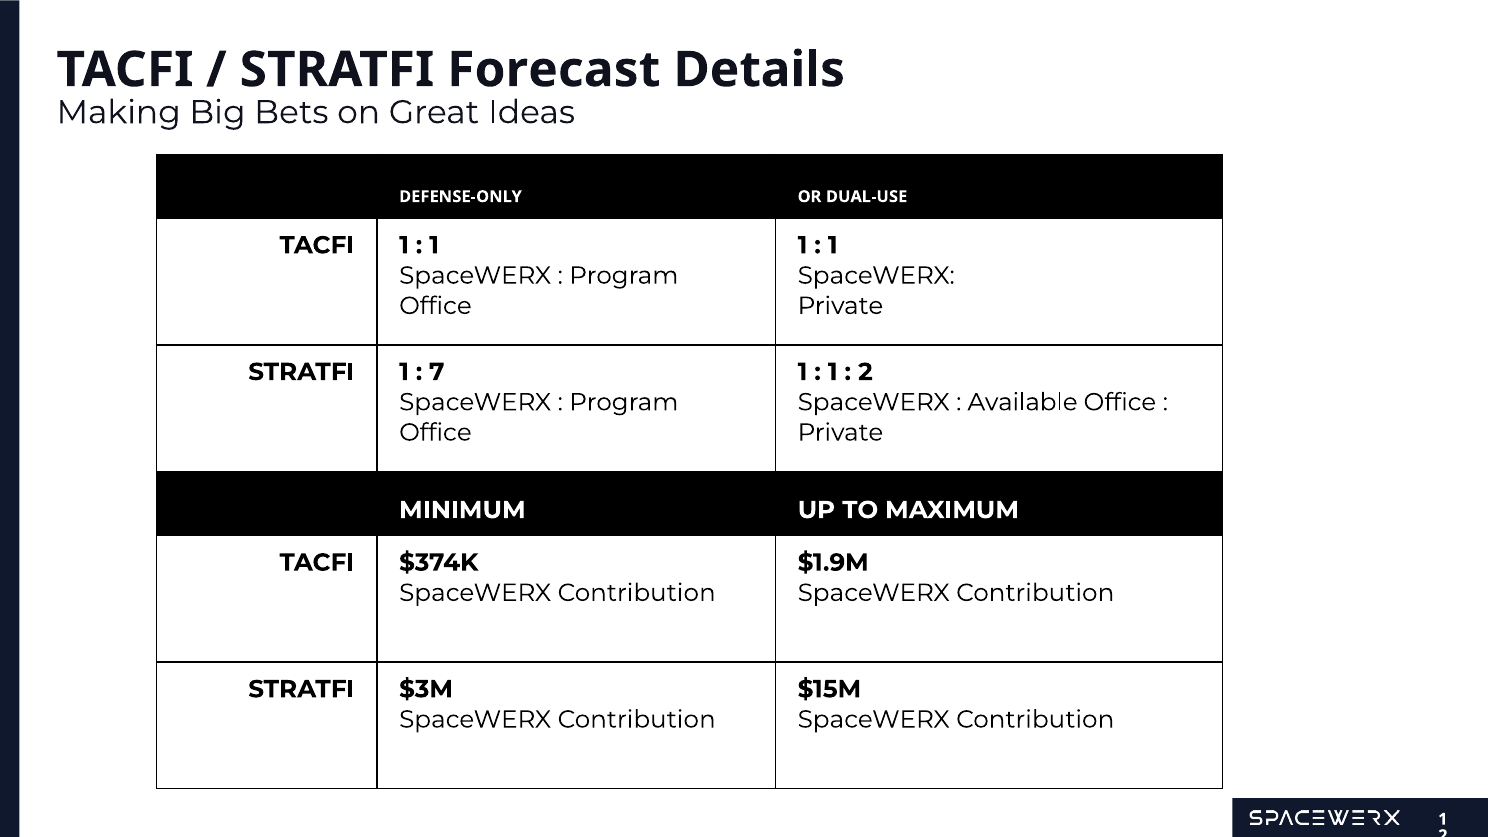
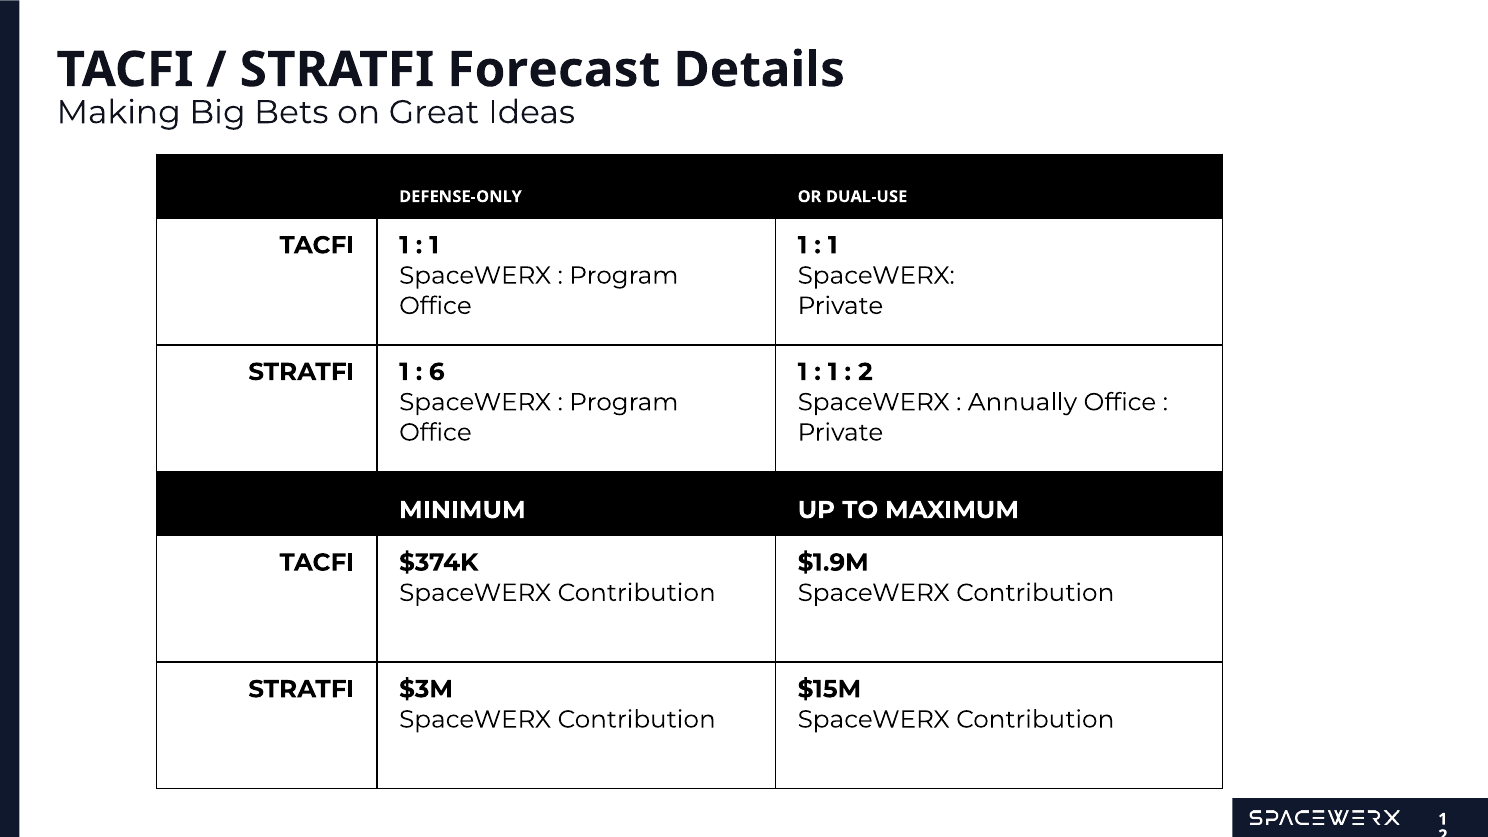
7: 7 -> 6 (437, 372)
Available: Available -> Annually (1022, 402)
